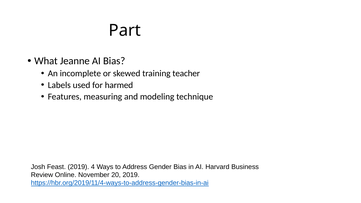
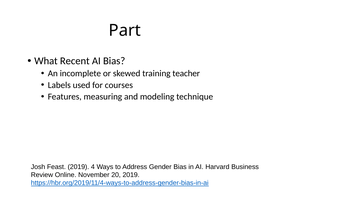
Jeanne: Jeanne -> Recent (75, 61)
harmed: harmed -> courses (119, 85)
